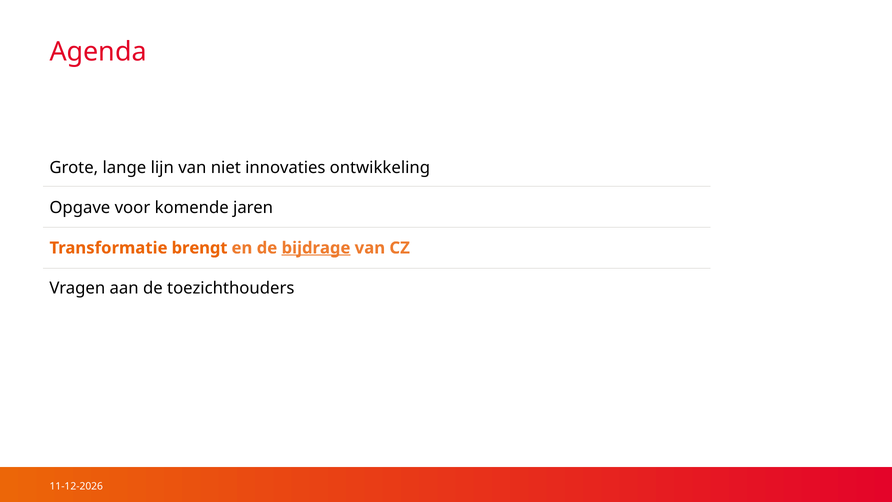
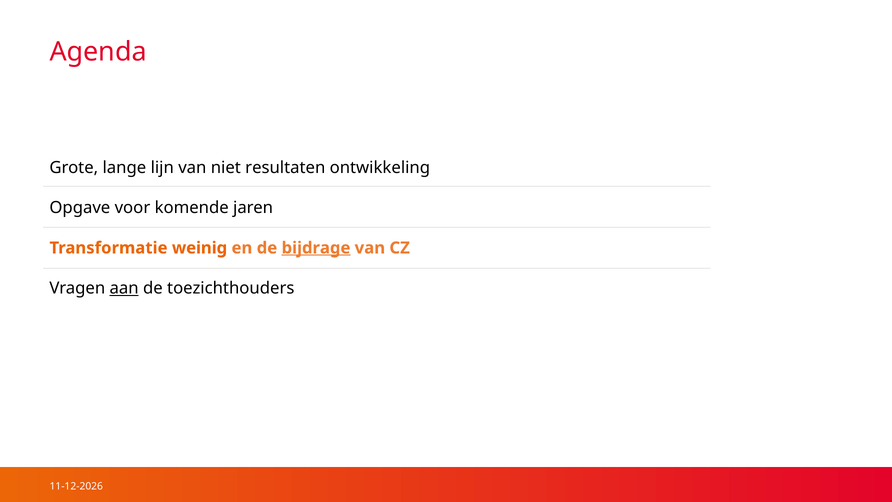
innovaties: innovaties -> resultaten (285, 168)
brengt: brengt -> weinig (200, 248)
aan underline: none -> present (124, 288)
